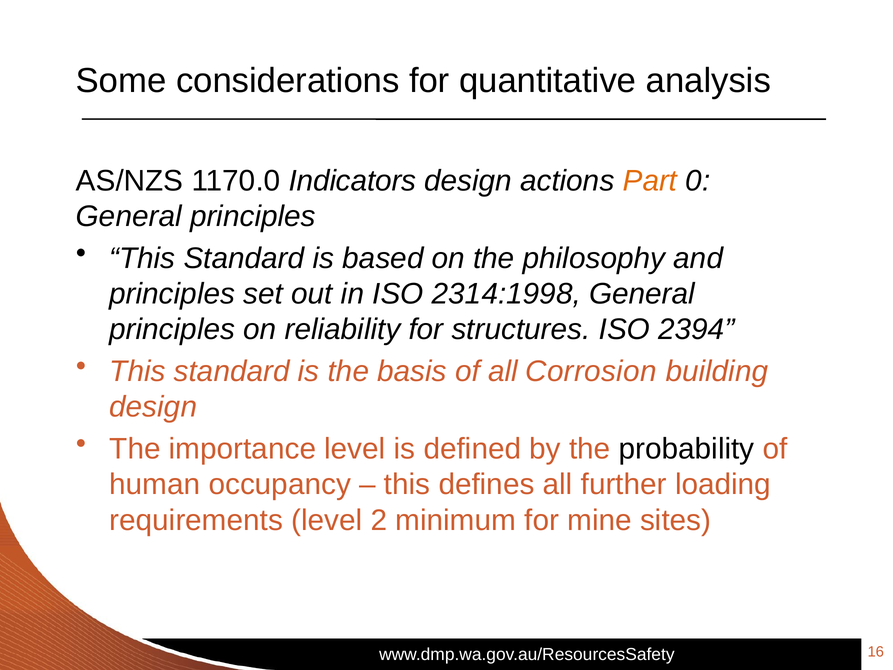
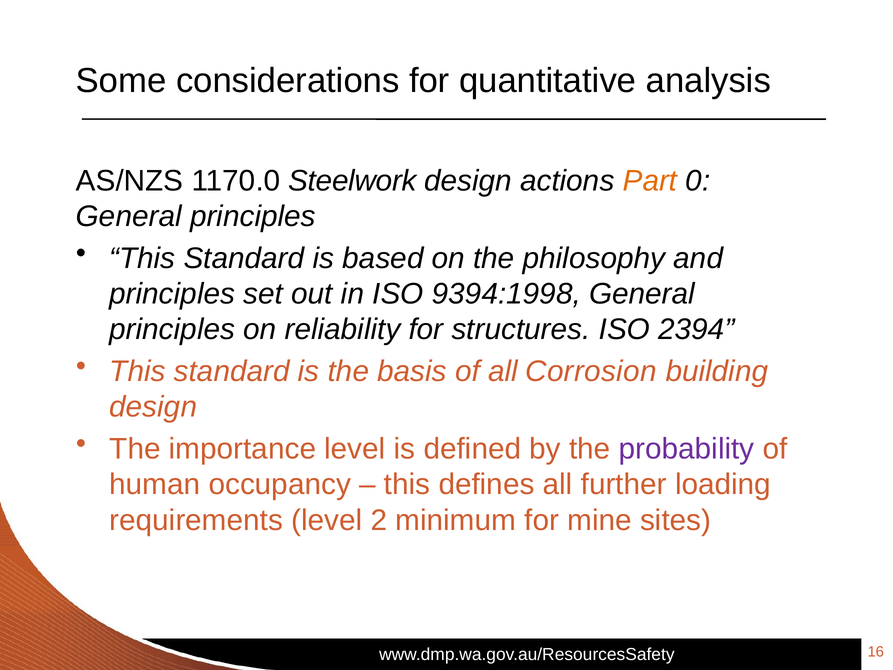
Indicators: Indicators -> Steelwork (353, 181)
2314:1998: 2314:1998 -> 9394:1998 (506, 294)
probability colour: black -> purple (687, 449)
